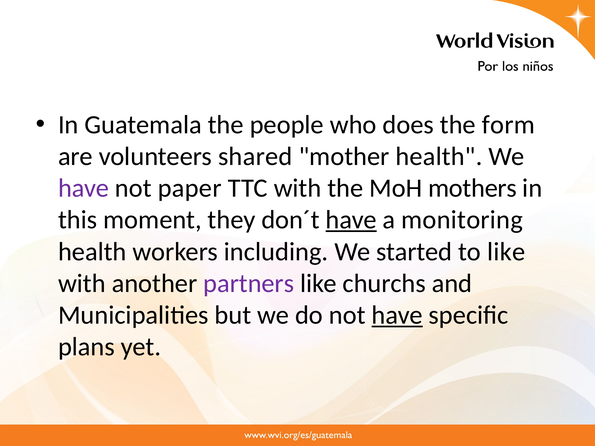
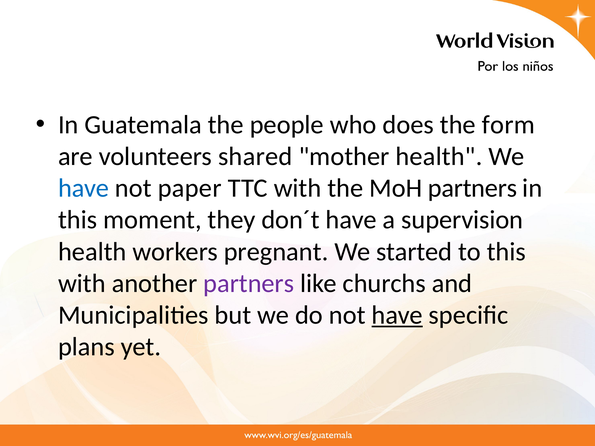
have colour: purple -> blue (84, 188)
MoH mothers: mothers -> partners (472, 188)
have underline: present -> none (351, 220)
monitoring: monitoring -> supervision (462, 220)
including: including -> pregnant (276, 252)
to like: like -> this (506, 252)
